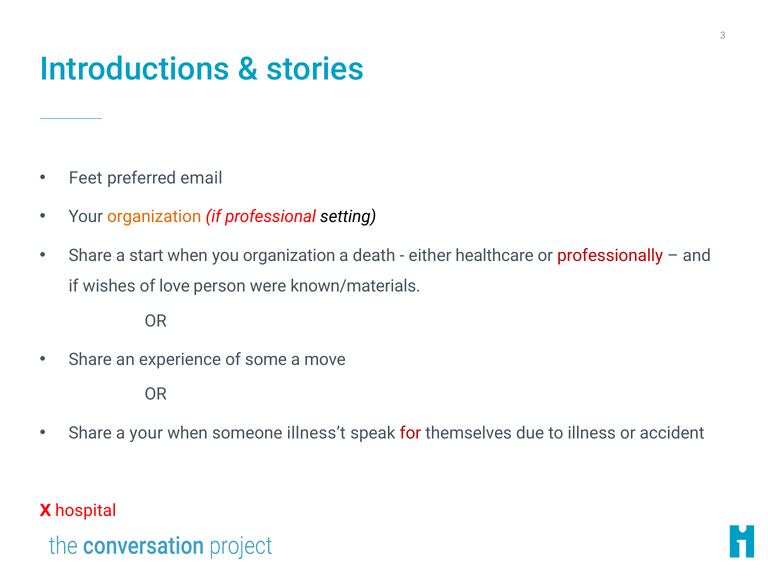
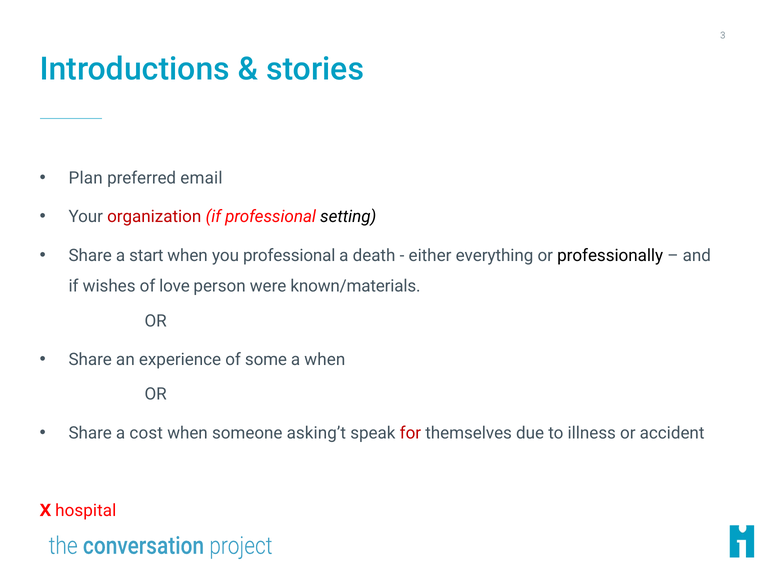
Feet: Feet -> Plan (86, 178)
organization colour: orange -> red (154, 217)
you organization: organization -> professional (289, 256)
healthcare: healthcare -> everything (495, 256)
professionally colour: red -> black (610, 256)
a move: move -> when (325, 360)
a your: your -> cost (146, 433)
illness’t: illness’t -> asking’t (316, 433)
